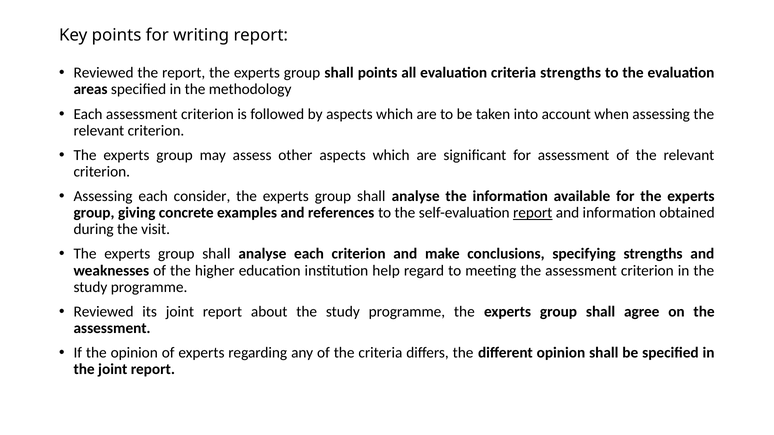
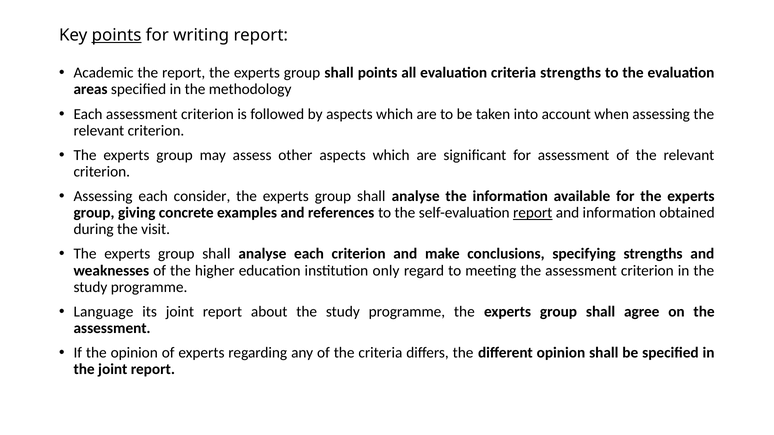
points underline: none -> present (117, 35)
Reviewed: Reviewed -> Academic (104, 73)
help: help -> only (386, 271)
Reviewed: Reviewed -> Language (103, 312)
